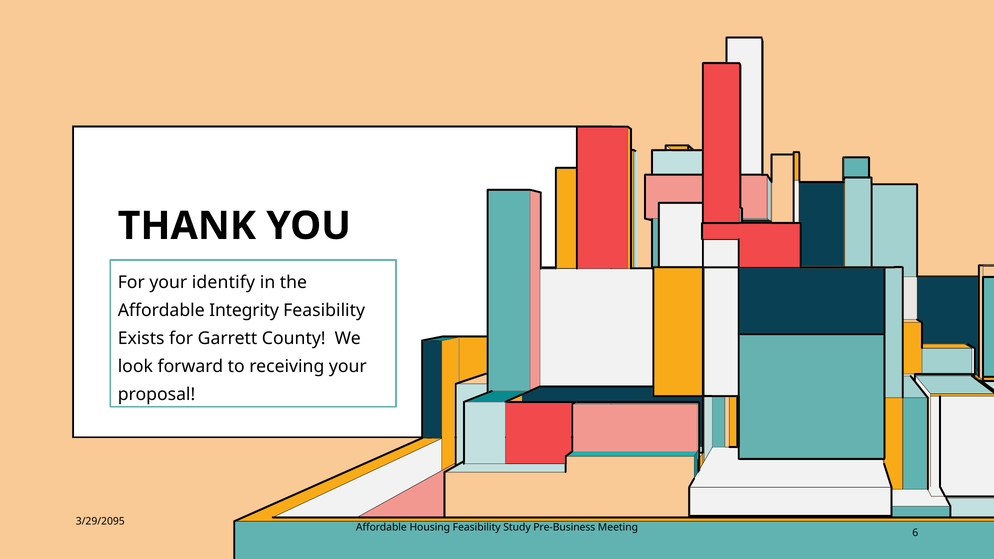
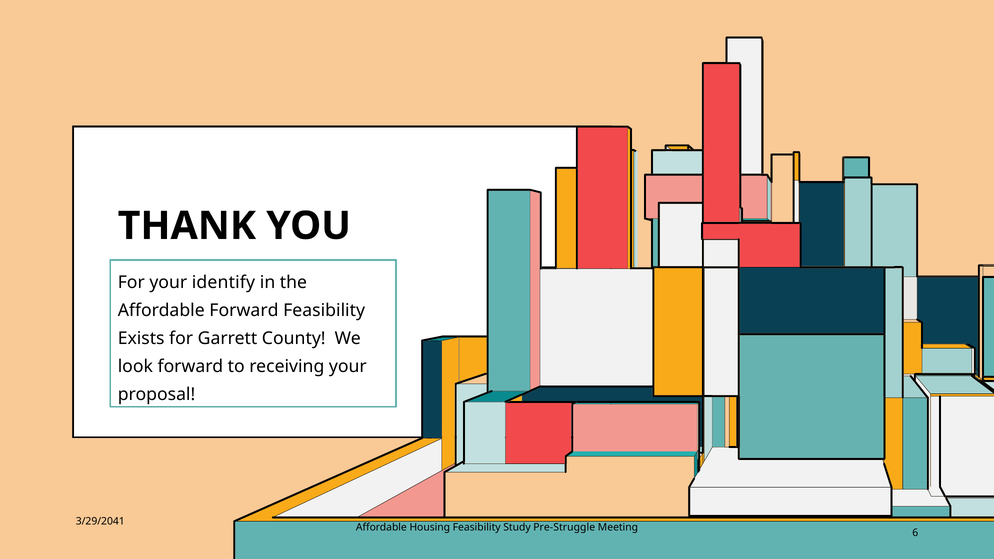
Affordable Integrity: Integrity -> Forward (244, 310)
3/29/2095: 3/29/2095 -> 3/29/2041 (100, 521)
Pre-Business: Pre-Business -> Pre-Struggle (564, 528)
